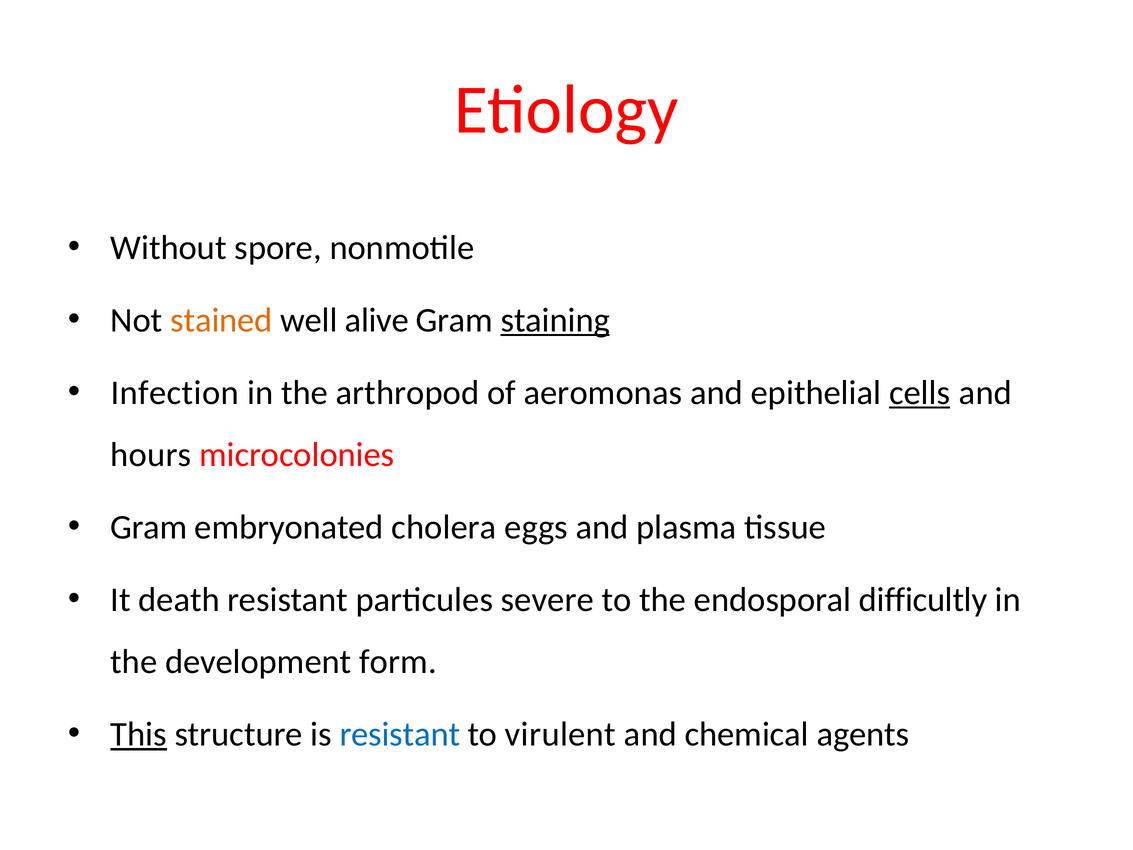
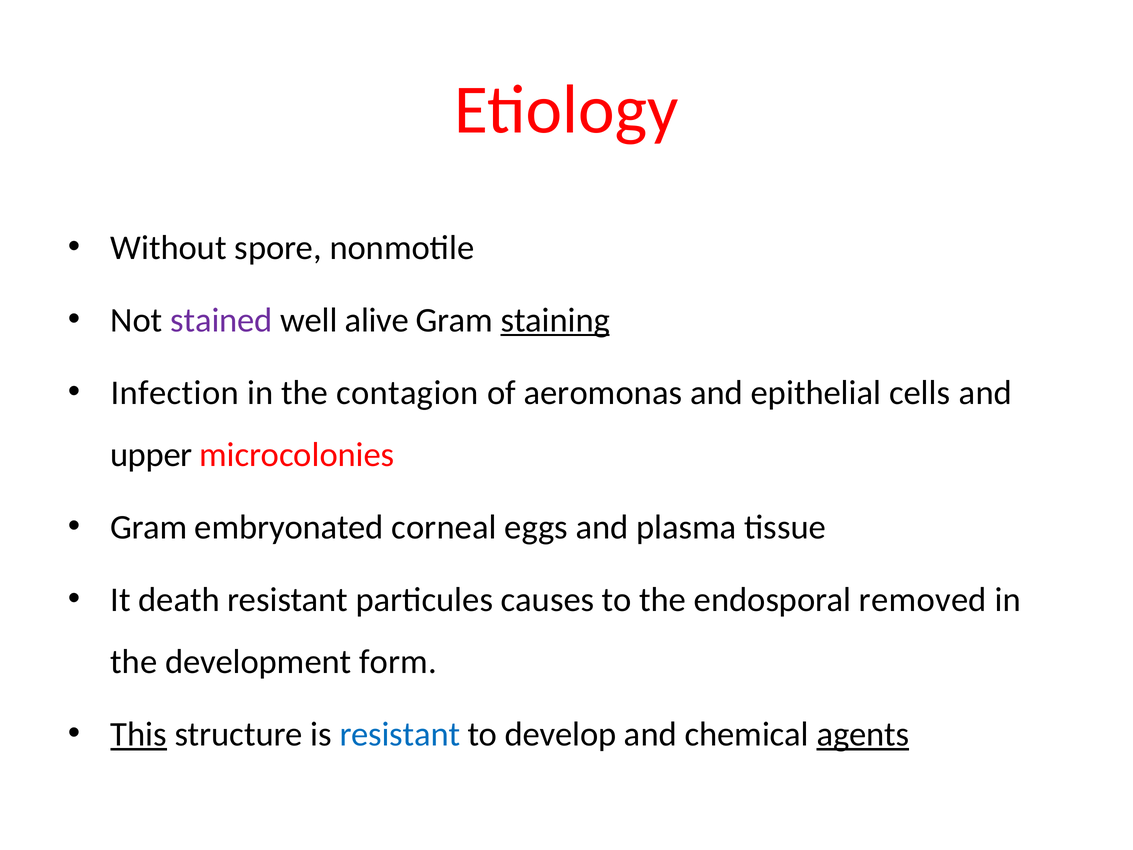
stained colour: orange -> purple (221, 320)
arthropod: arthropod -> contagion (407, 393)
cells underline: present -> none (920, 393)
hours: hours -> upper (151, 455)
cholera: cholera -> corneal (444, 527)
severe: severe -> causes (548, 600)
difficultly: difficultly -> removed (923, 600)
virulent: virulent -> develop (561, 734)
agents underline: none -> present (863, 734)
